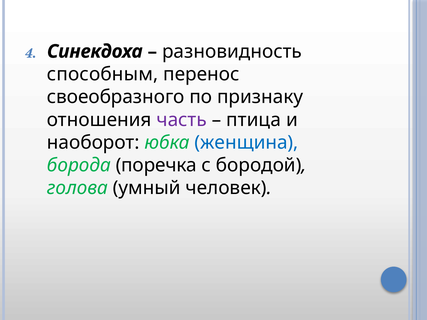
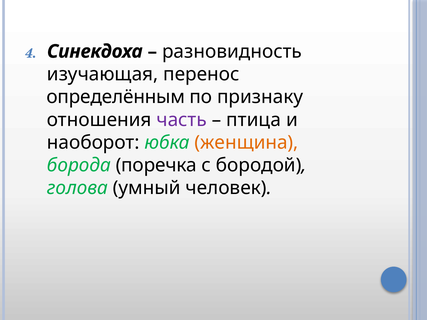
способным: способным -> изучающая (103, 74)
своеобразного: своеобразного -> определённым (116, 97)
женщина colour: blue -> orange (246, 143)
